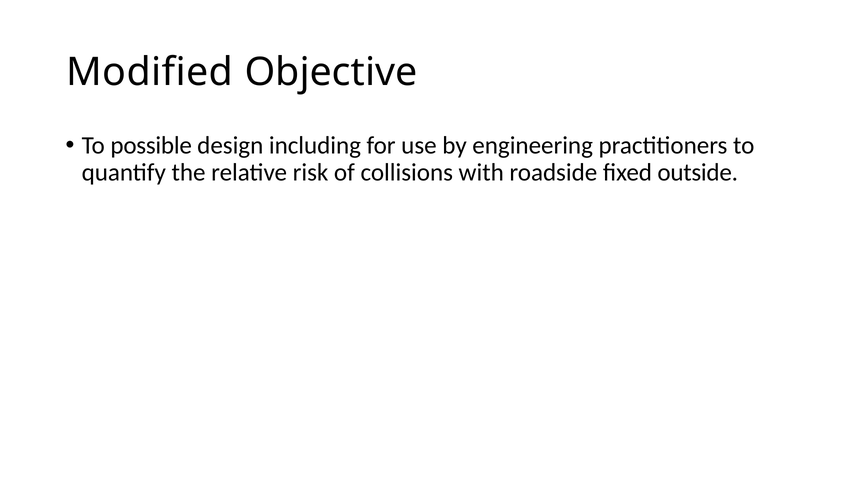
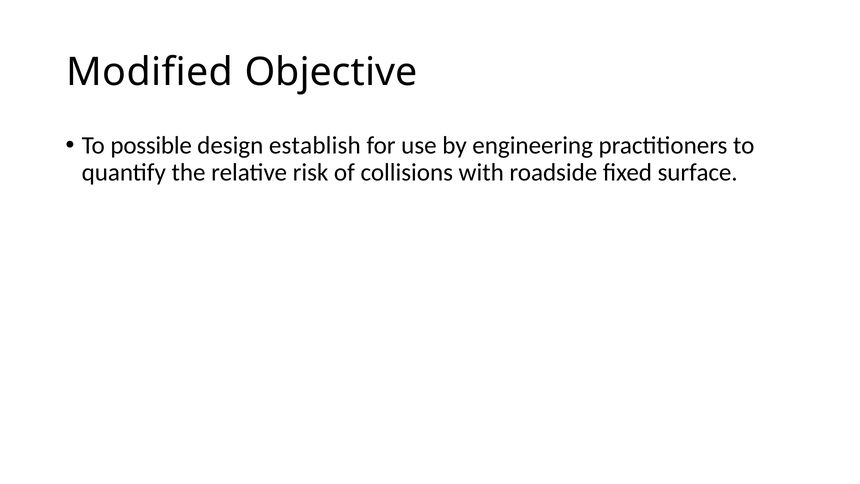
including: including -> establish (315, 145)
outside: outside -> surface (698, 172)
